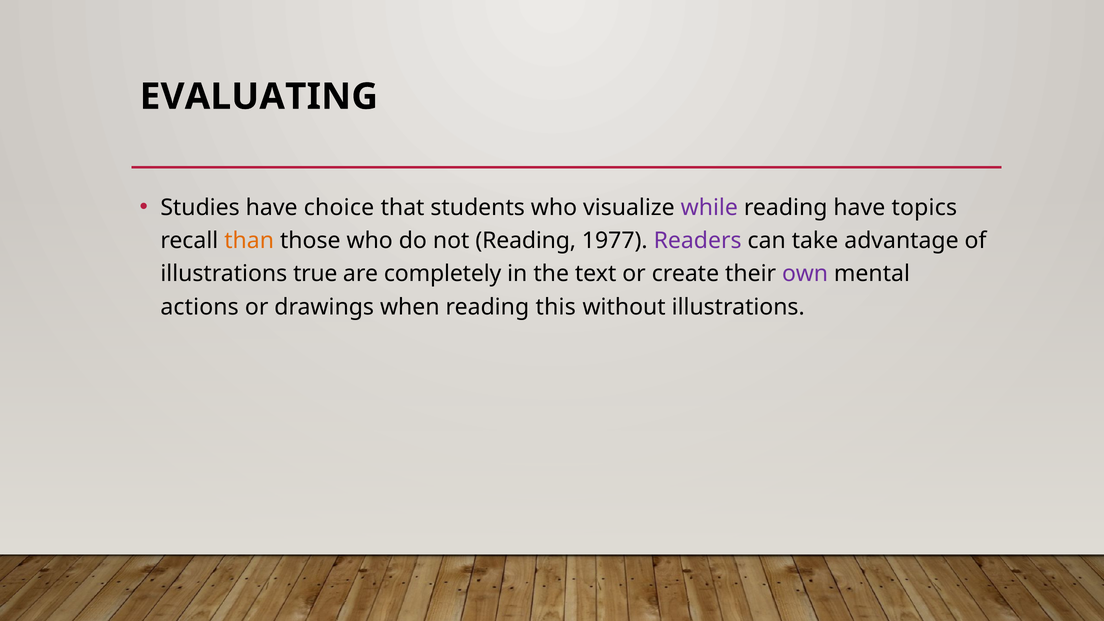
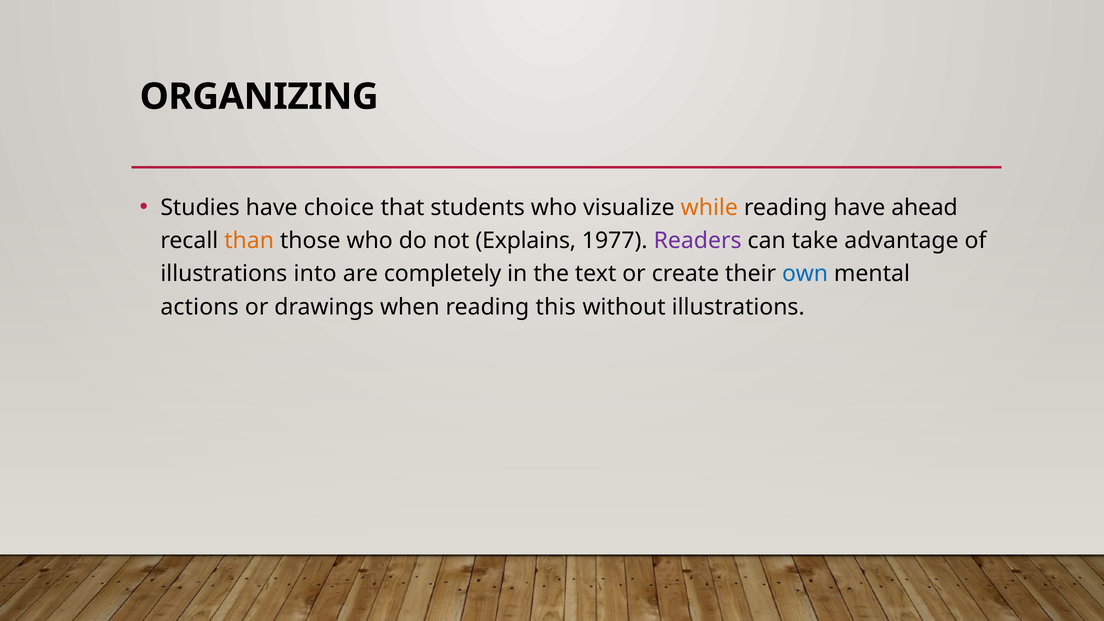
EVALUATING: EVALUATING -> ORGANIZING (259, 97)
while colour: purple -> orange (709, 208)
topics: topics -> ahead (925, 208)
not Reading: Reading -> Explains (526, 241)
true: true -> into (315, 274)
own colour: purple -> blue (805, 274)
